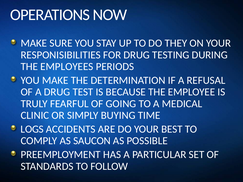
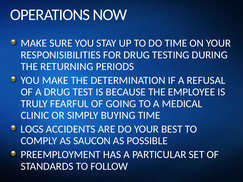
DO THEY: THEY -> TIME (176, 43)
EMPLOYEES: EMPLOYEES -> RETURNING (67, 67)
